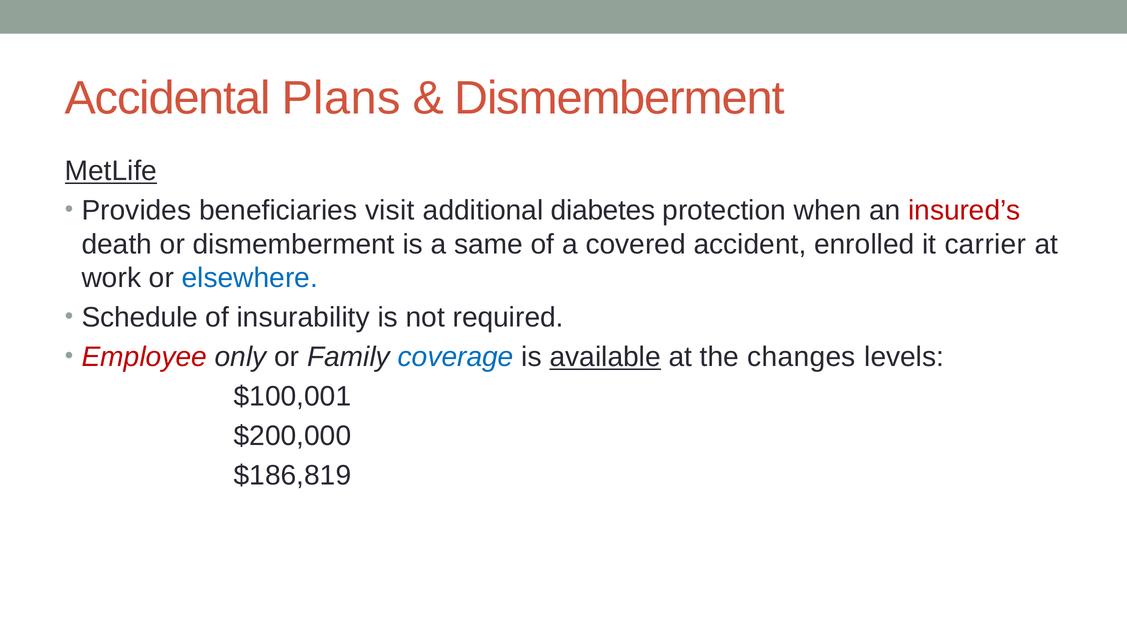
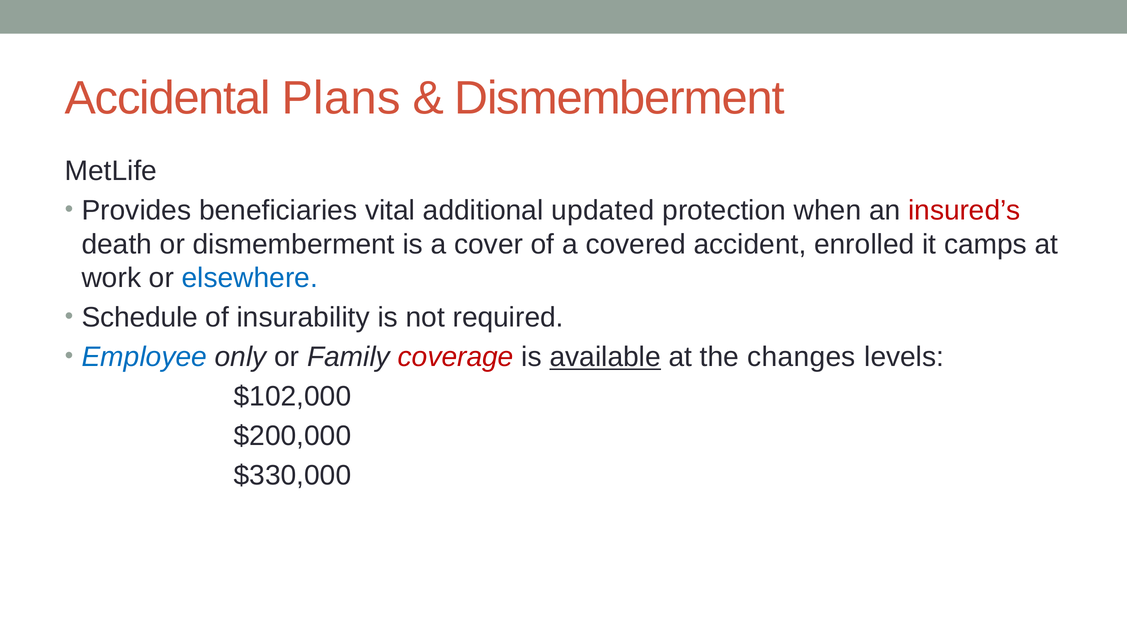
MetLife underline: present -> none (111, 171)
visit: visit -> vital (390, 210)
diabetes: diabetes -> updated (603, 210)
same: same -> cover (489, 244)
carrier: carrier -> camps (986, 244)
Employee colour: red -> blue (144, 357)
coverage colour: blue -> red (456, 357)
$100,001: $100,001 -> $102,000 (293, 396)
$186,819: $186,819 -> $330,000 (293, 475)
